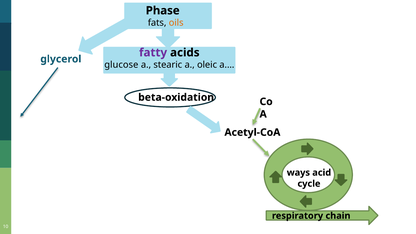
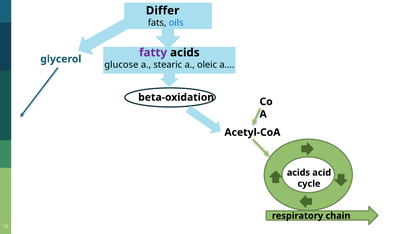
Phase: Phase -> Differ (163, 11)
oils colour: orange -> blue (176, 23)
ways: ways -> acids (298, 173)
